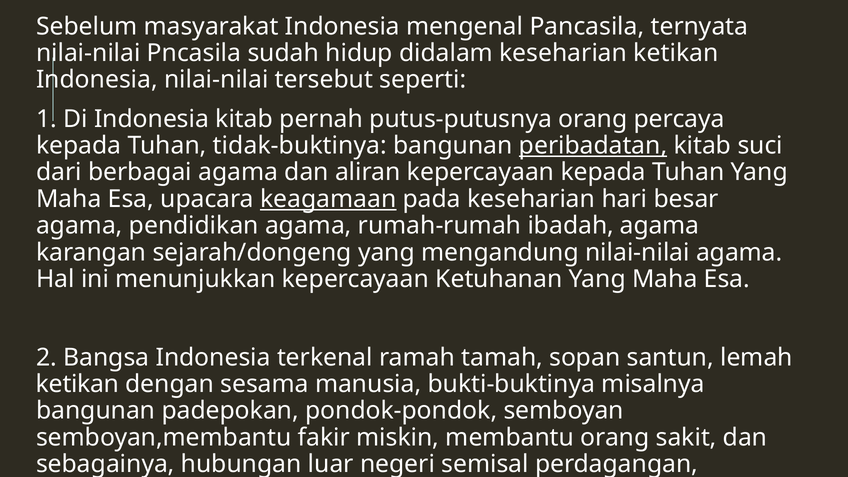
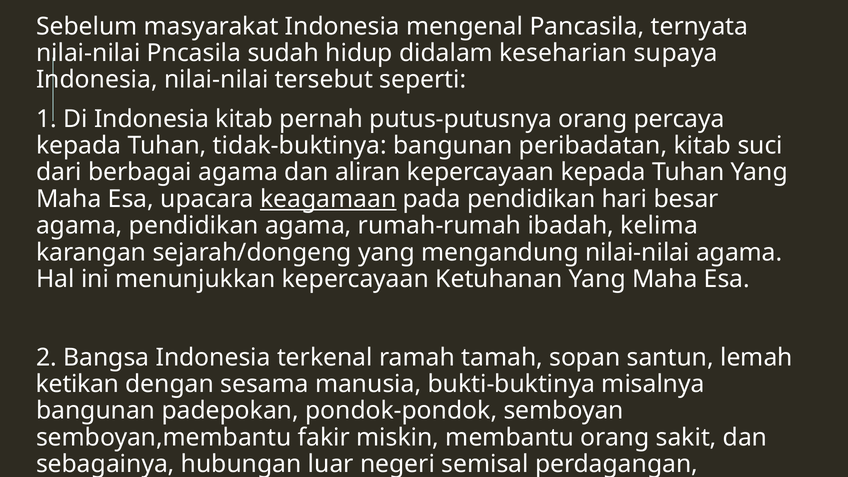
keseharian ketikan: ketikan -> supaya (676, 53)
peribadatan underline: present -> none (593, 146)
pada keseharian: keseharian -> pendidikan (531, 199)
ibadah agama: agama -> kelima (659, 226)
